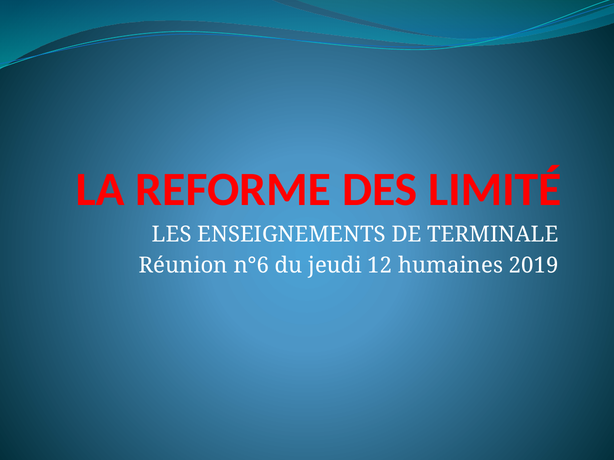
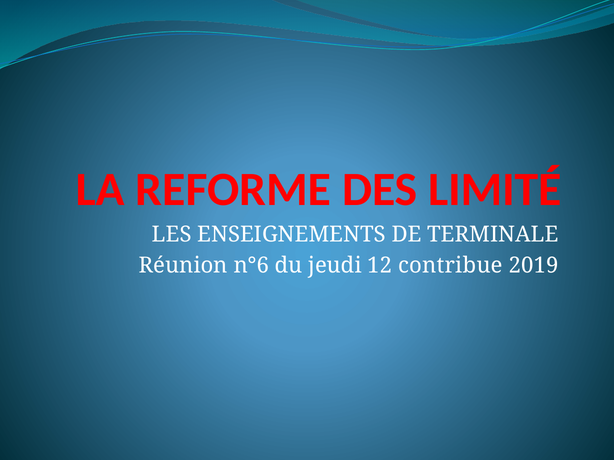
humaines: humaines -> contribue (450, 266)
